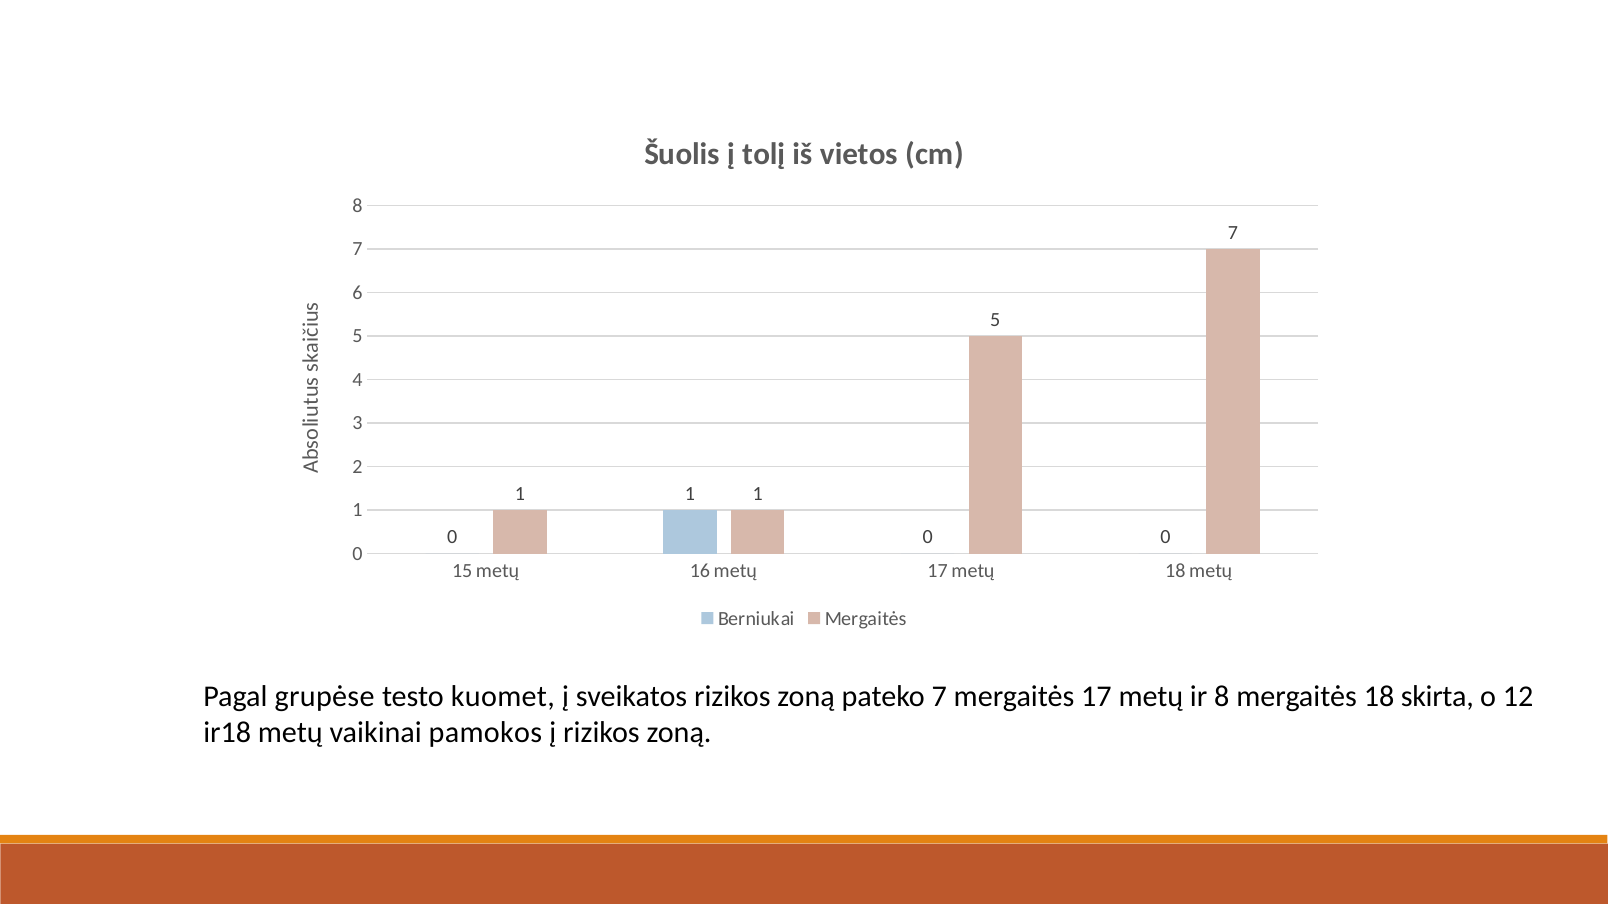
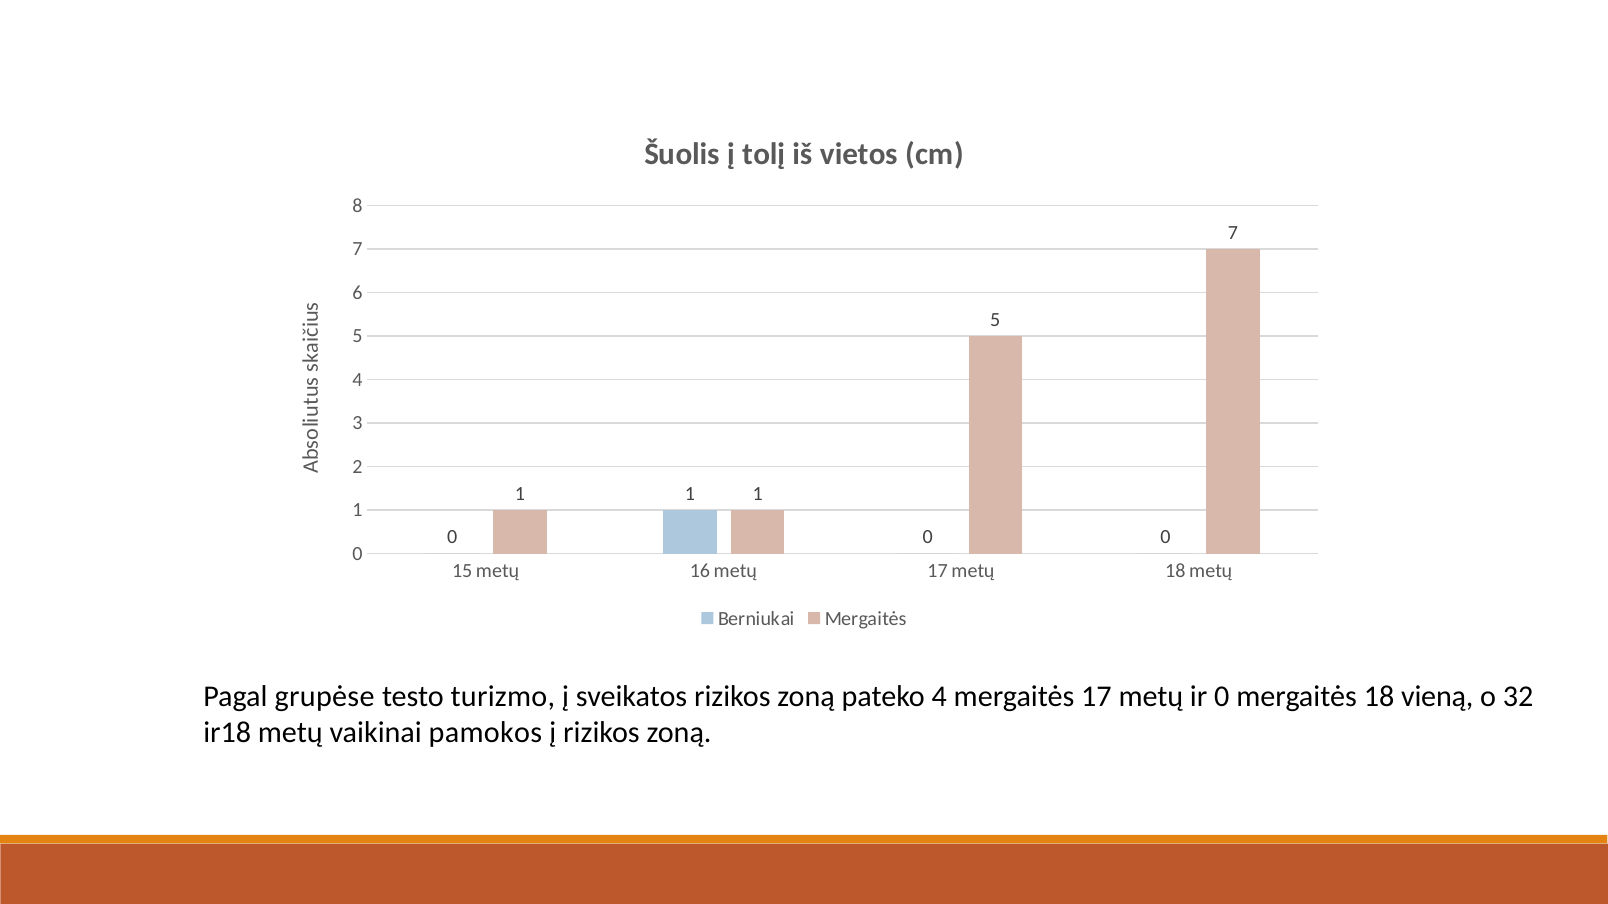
kuomet: kuomet -> turizmo (503, 697)
pateko 7: 7 -> 4 (939, 697)
ir 8: 8 -> 0 (1222, 697)
skirta: skirta -> vieną (1437, 697)
12: 12 -> 32 (1518, 697)
